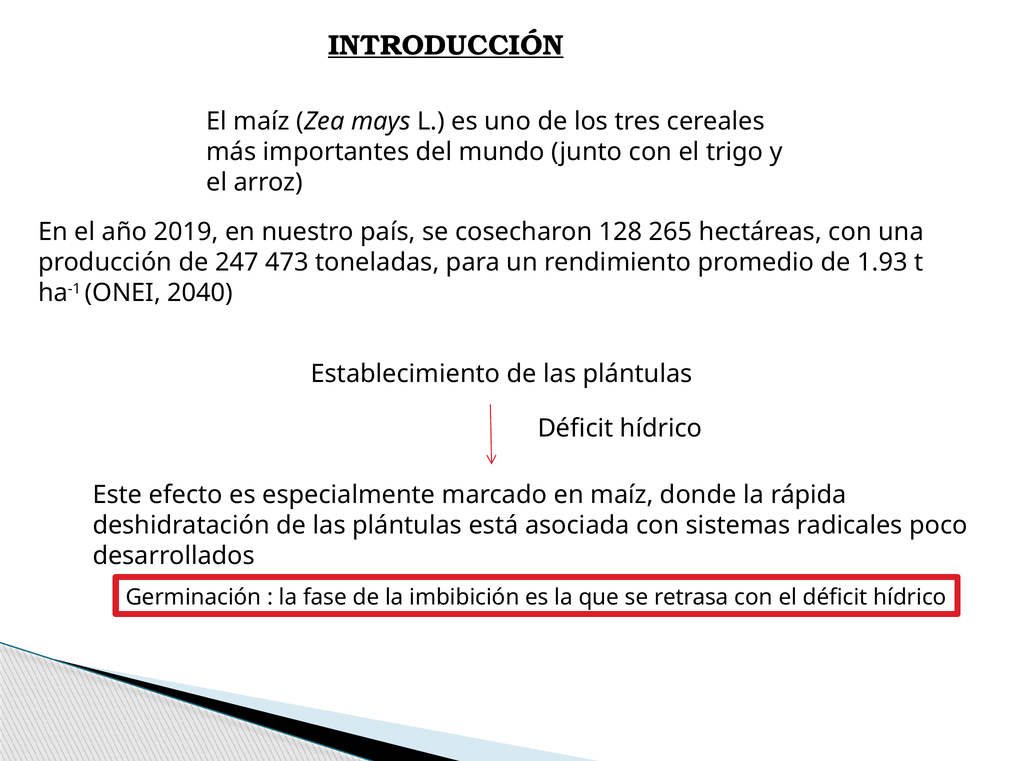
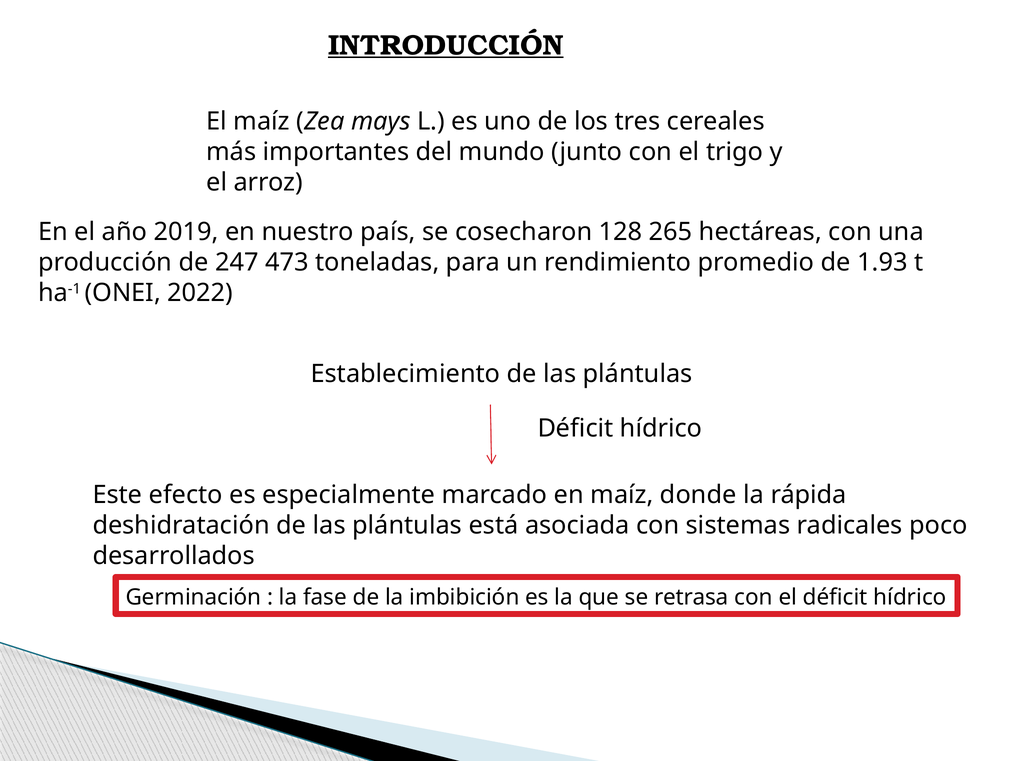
2040: 2040 -> 2022 (200, 293)
